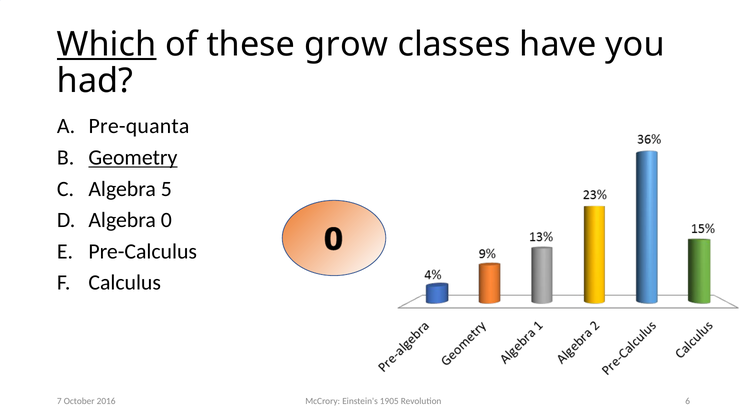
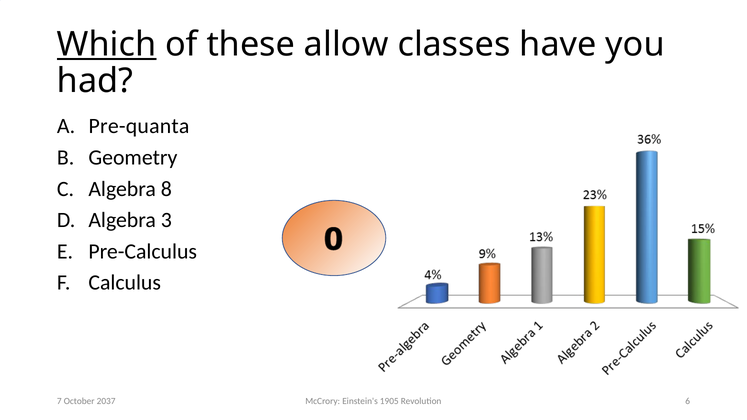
grow: grow -> allow (346, 44)
Geometry underline: present -> none (133, 158)
5: 5 -> 8 (166, 189)
0: 0 -> 3 (166, 220)
2016: 2016 -> 2037 (106, 401)
